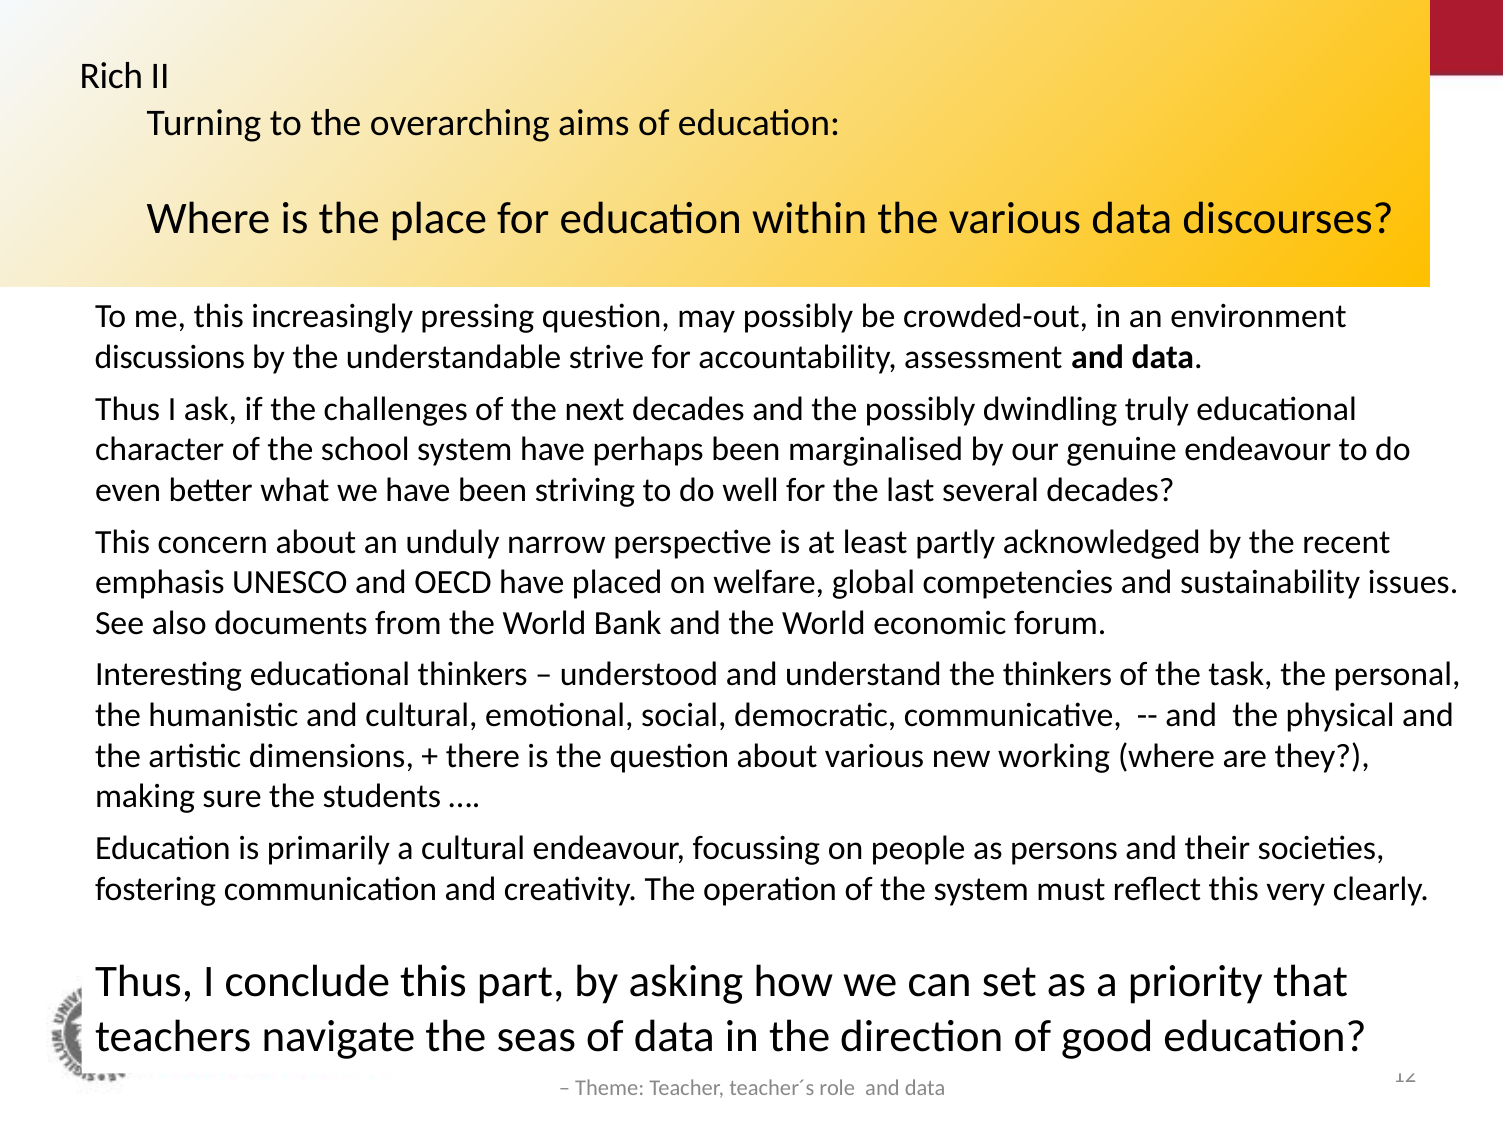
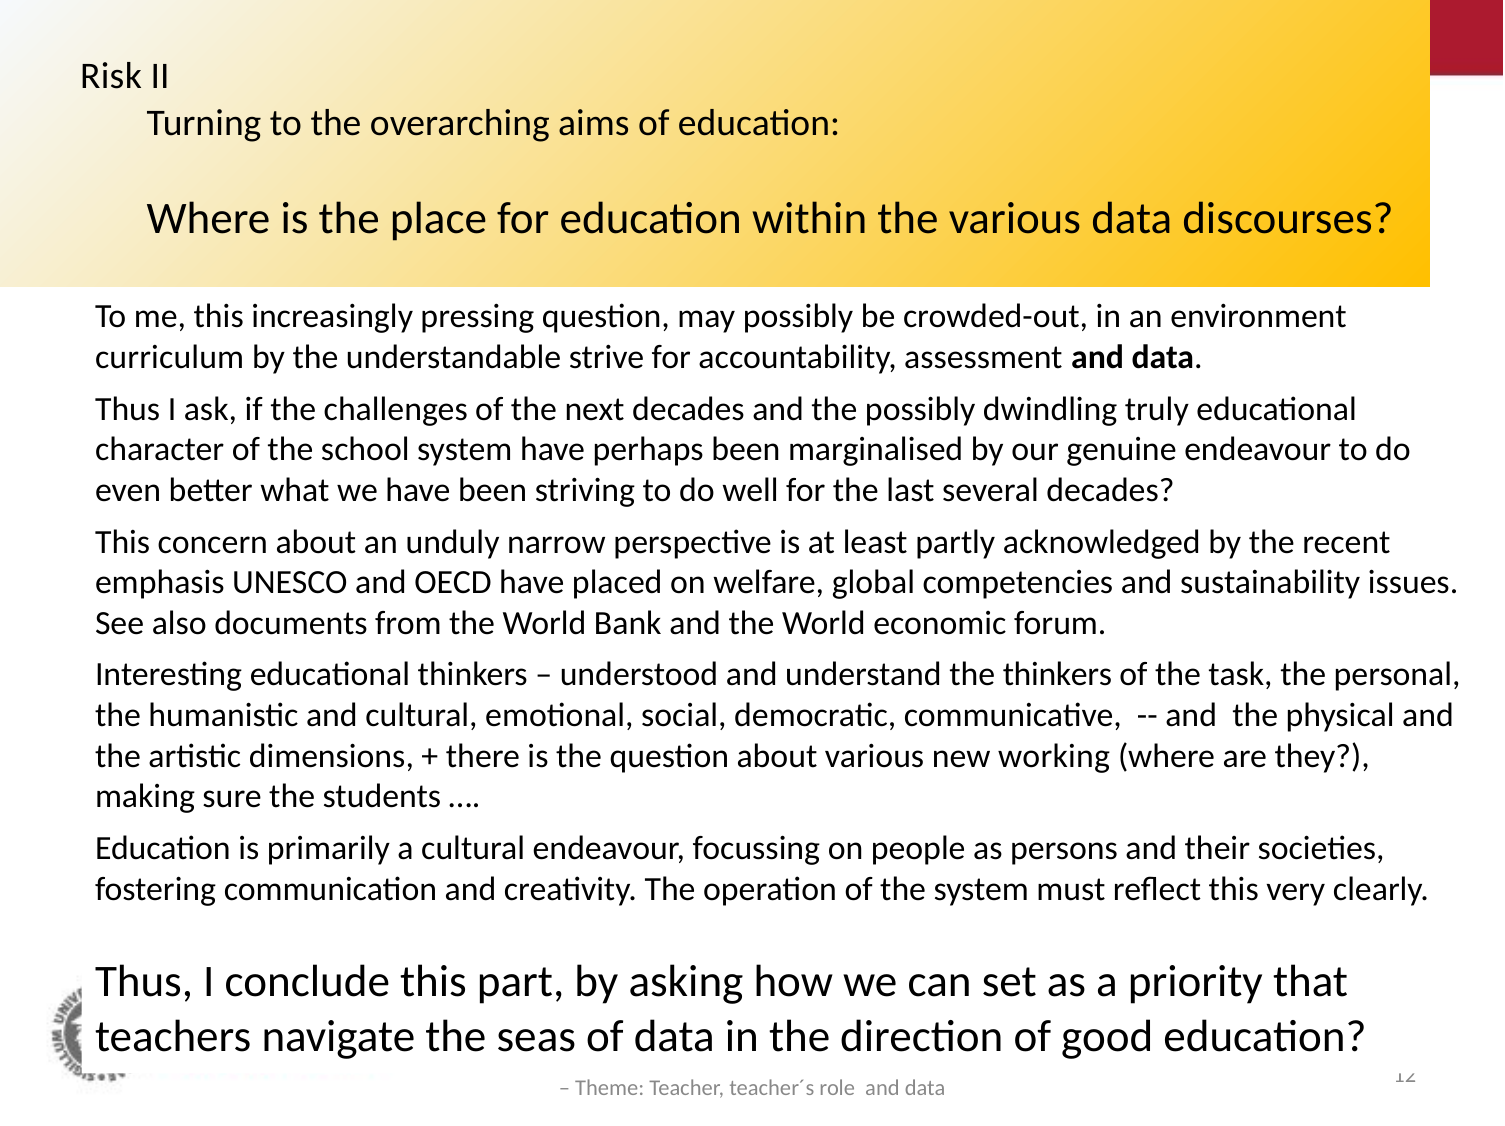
Rich: Rich -> Risk (111, 77)
discussions: discussions -> curriculum (170, 357)
